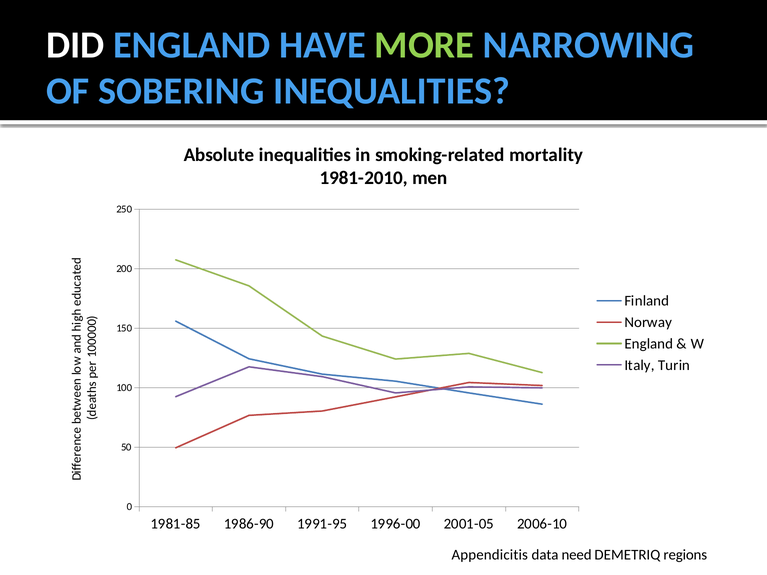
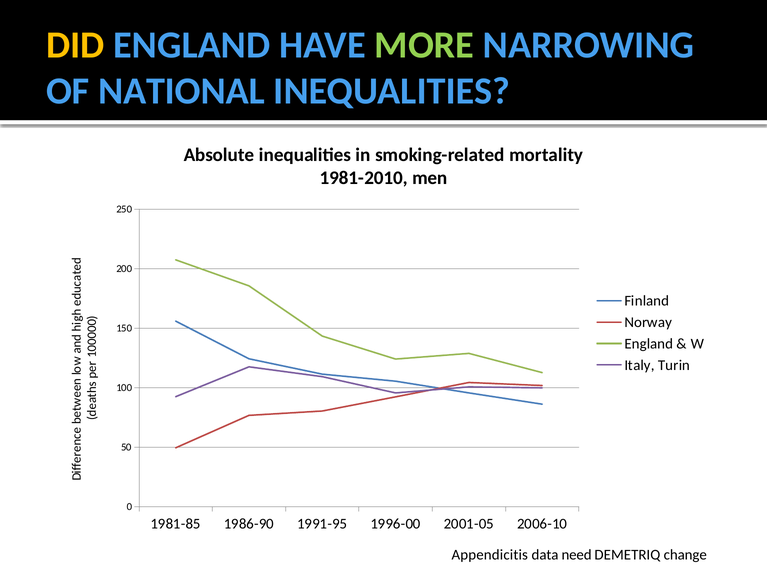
DID colour: white -> yellow (75, 45)
SOBERING: SOBERING -> NATIONAL (181, 91)
regions: regions -> change (685, 555)
